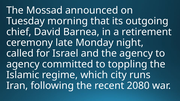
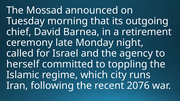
agency: agency -> herself (23, 64)
2080: 2080 -> 2076 (138, 86)
